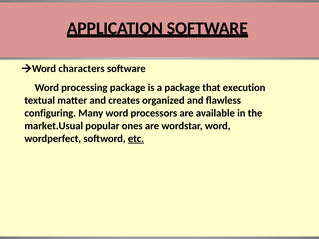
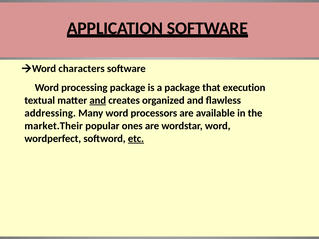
and underline: none -> present (98, 100)
configuring: configuring -> addressing (50, 113)
market.Usual: market.Usual -> market.Their (54, 126)
